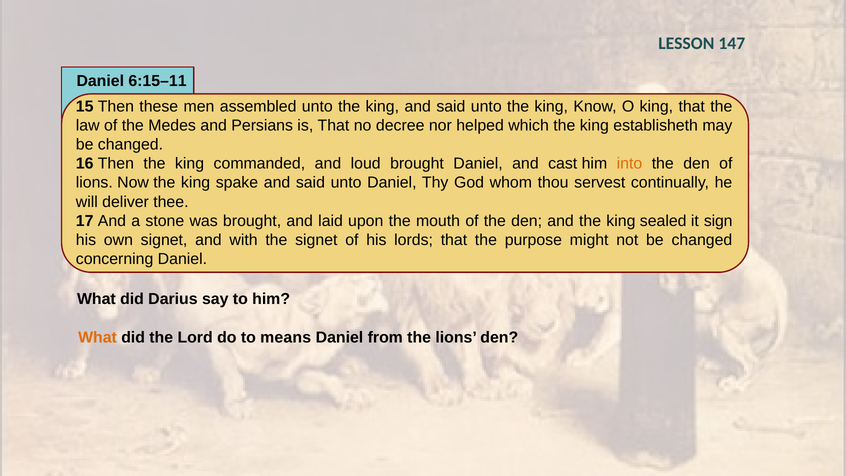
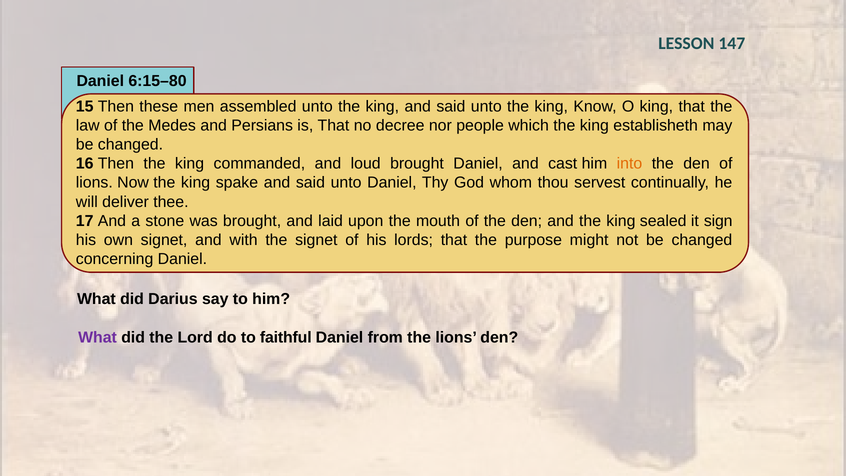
6:15–11: 6:15–11 -> 6:15–80 (157, 81)
helped: helped -> people (480, 126)
What colour: orange -> purple (98, 337)
means: means -> faithful (286, 337)
